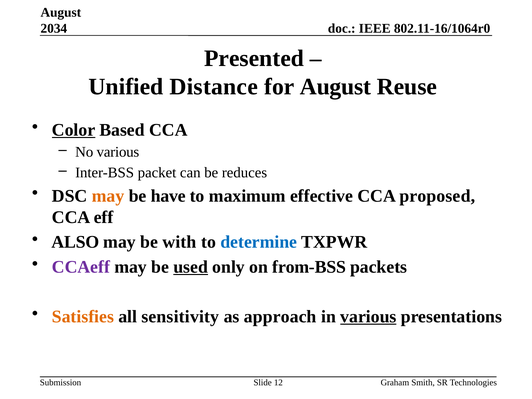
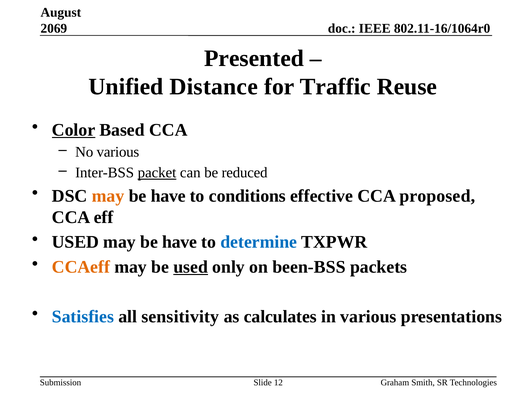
2034: 2034 -> 2069 (54, 28)
for August: August -> Traffic (335, 87)
packet underline: none -> present (157, 173)
reduces: reduces -> reduced (245, 173)
maximum: maximum -> conditions (247, 196)
ALSO: ALSO -> USED (75, 242)
with: with -> have (180, 242)
CCAeff colour: purple -> orange (81, 267)
from-BSS: from-BSS -> been-BSS (309, 267)
Satisfies colour: orange -> blue (83, 317)
approach: approach -> calculates (280, 317)
various underline: present -> none (368, 317)
